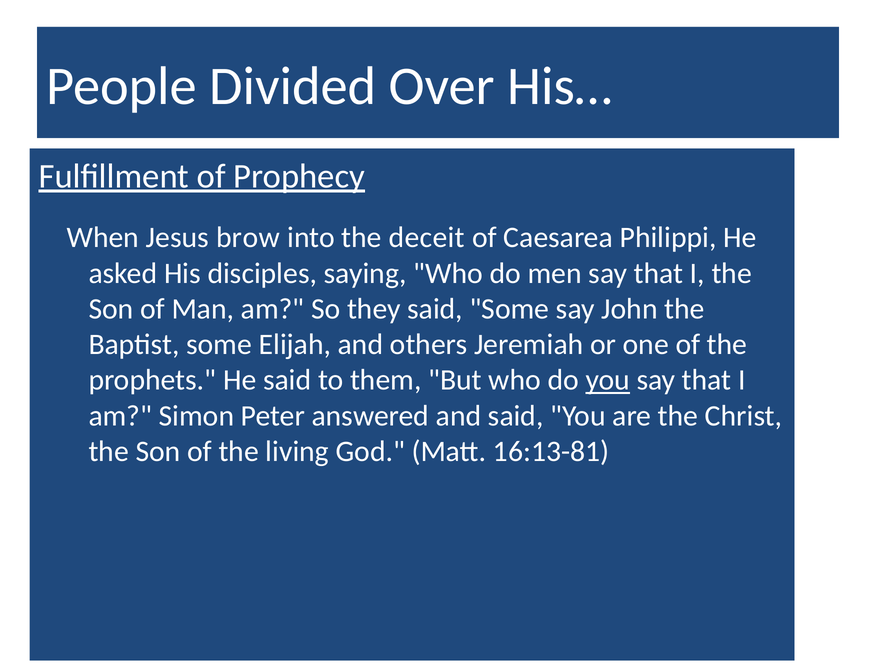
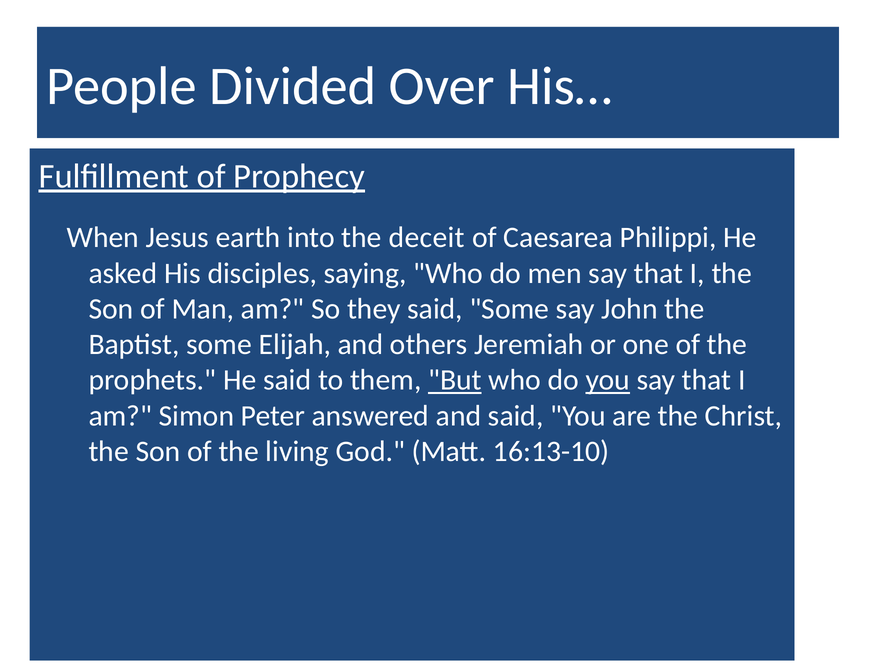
brow: brow -> earth (248, 238)
But underline: none -> present (455, 380)
16:13-81: 16:13-81 -> 16:13-10 (551, 452)
